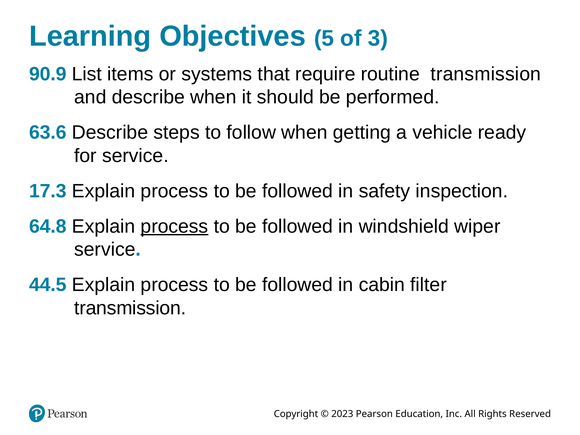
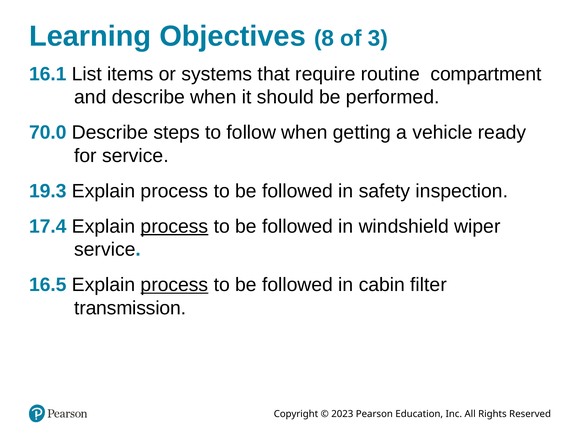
5: 5 -> 8 (324, 38)
90.9: 90.9 -> 16.1 (48, 74)
routine transmission: transmission -> compartment (486, 74)
63.6: 63.6 -> 70.0 (48, 133)
17.3: 17.3 -> 19.3 (48, 191)
64.8: 64.8 -> 17.4 (48, 226)
44.5: 44.5 -> 16.5 (48, 285)
process underline: none -> present (174, 285)
